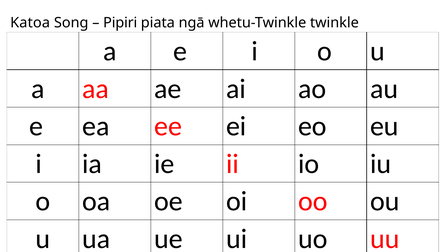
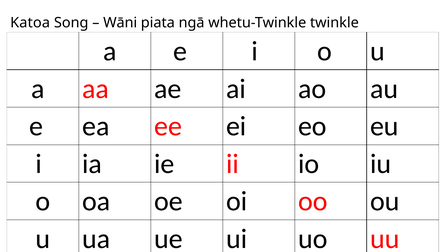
Pipiri: Pipiri -> Wāni (120, 23)
